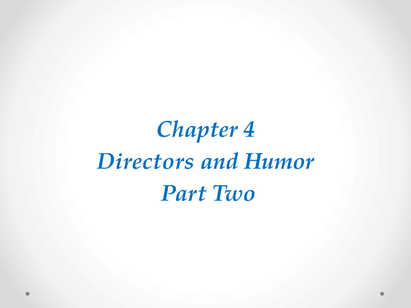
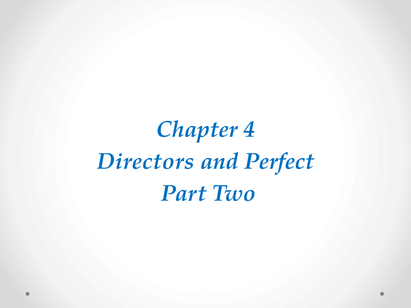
Humor: Humor -> Perfect (279, 161)
